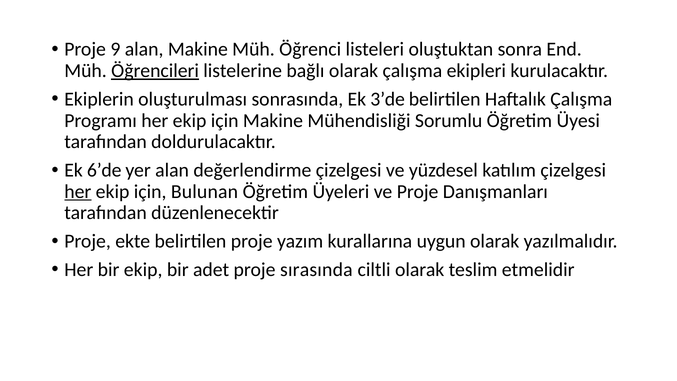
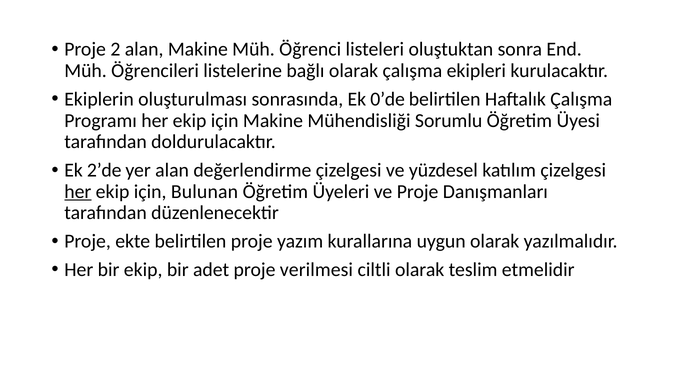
9: 9 -> 2 (115, 49)
Öğrencileri underline: present -> none (155, 71)
3’de: 3’de -> 0’de (388, 99)
6’de: 6’de -> 2’de (104, 170)
sırasında: sırasında -> verilmesi (316, 270)
